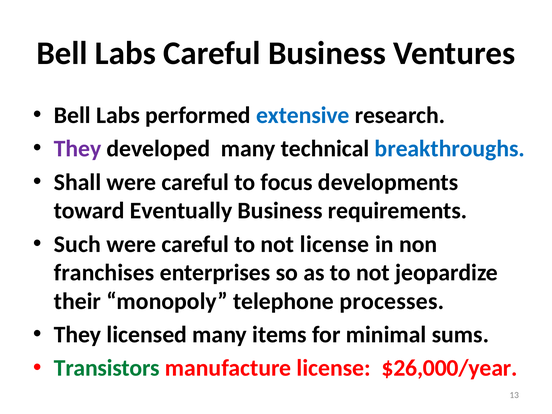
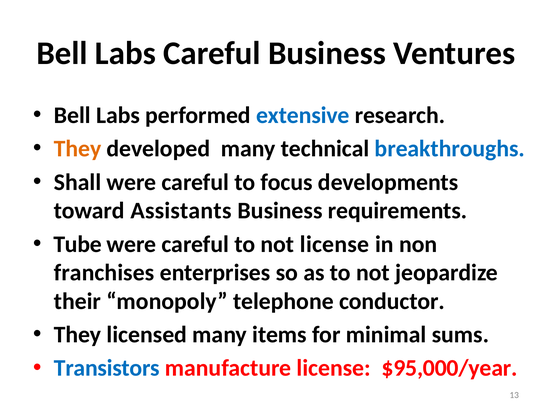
They colour: purple -> orange (78, 149)
Eventually: Eventually -> Assistants (181, 211)
Such: Such -> Tube (78, 244)
processes: processes -> conductor (392, 301)
Transistors colour: green -> blue (107, 368)
$26,000/year: $26,000/year -> $95,000/year (449, 368)
